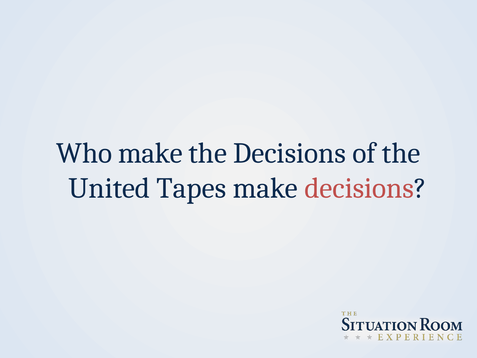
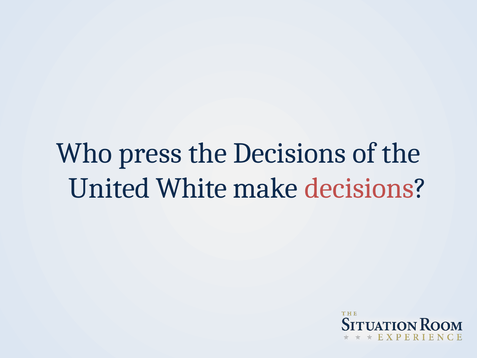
Who make: make -> press (150, 153)
Tapes: Tapes -> White (191, 188)
